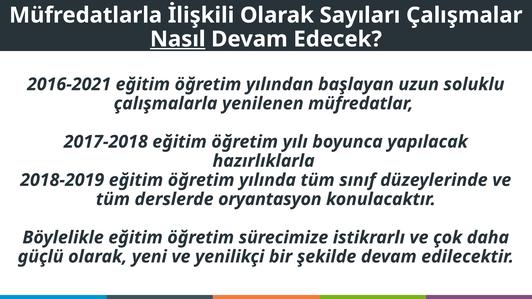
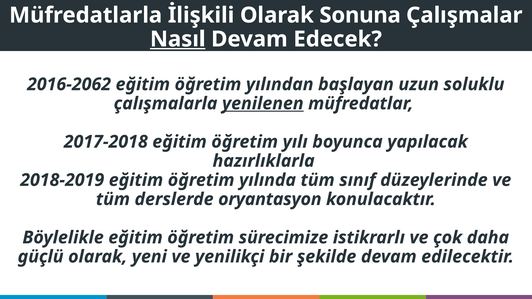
Sayıları: Sayıları -> Sonuna (360, 15)
2016-2021: 2016-2021 -> 2016-2062 (69, 84)
yenilenen underline: none -> present (263, 104)
